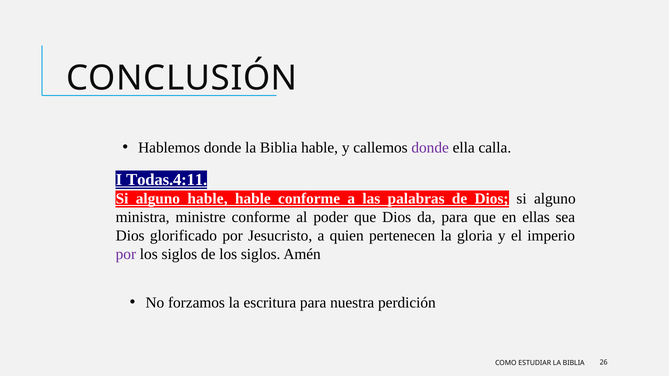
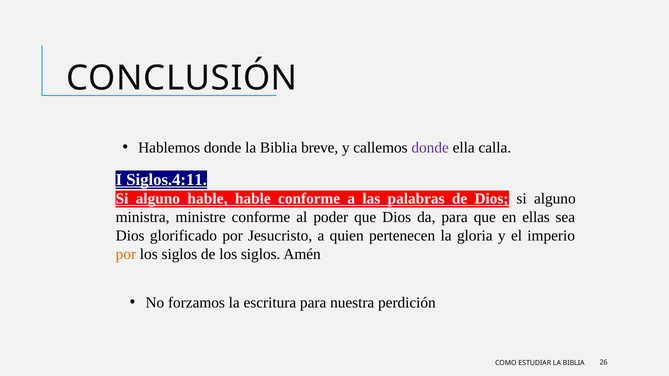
Biblia hable: hable -> breve (320, 148)
Todas.4:11: Todas.4:11 -> Siglos.4:11 (167, 180)
por colour: purple -> orange (126, 254)
